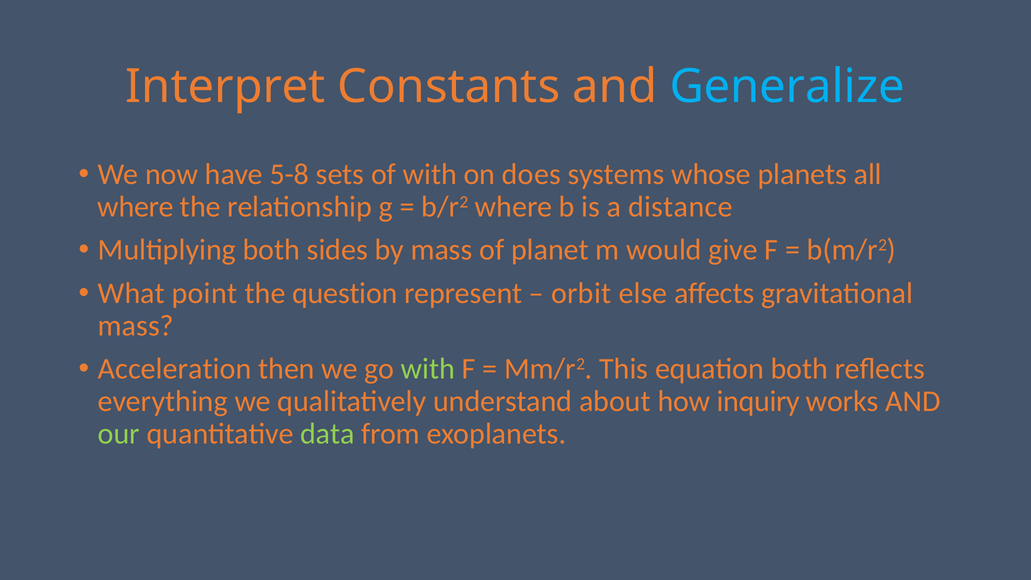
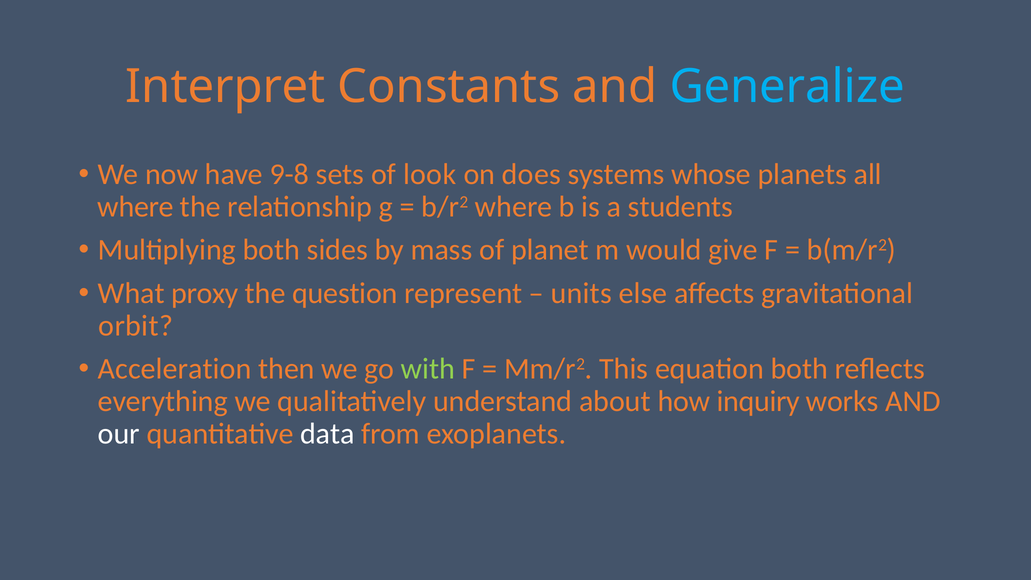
5-8: 5-8 -> 9-8 (289, 174)
of with: with -> look (430, 174)
distance: distance -> students (681, 207)
point: point -> proxy (205, 293)
orbit: orbit -> units (581, 293)
mass: mass -> orbit (136, 326)
our colour: light green -> white (119, 434)
data colour: light green -> white (327, 434)
